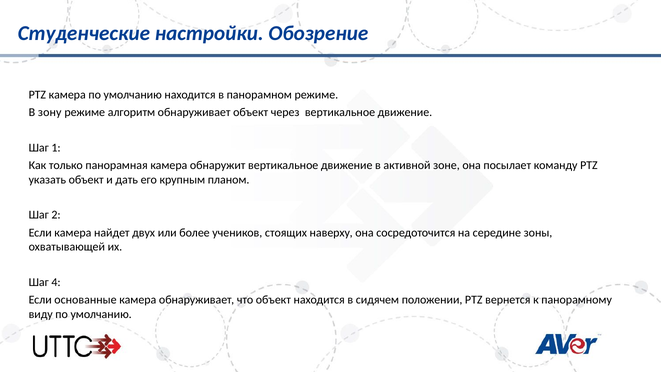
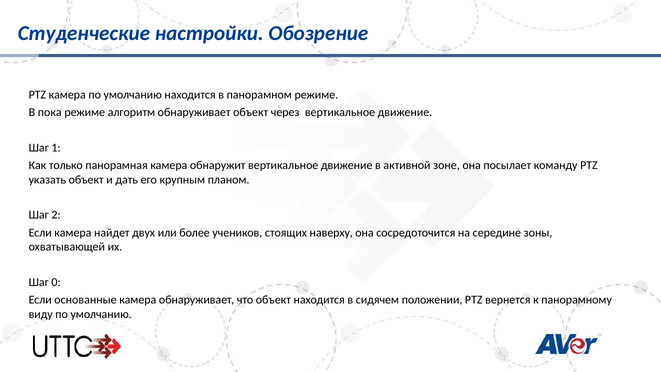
зону: зону -> пока (50, 112)
4: 4 -> 0 (56, 282)
